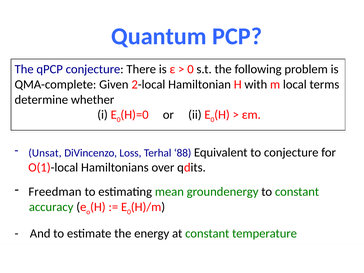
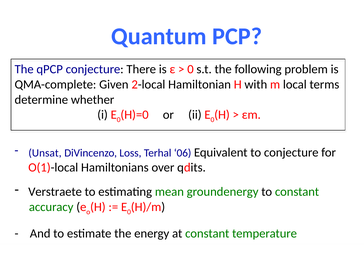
88: 88 -> 06 (183, 153)
Freedman: Freedman -> Verstraete (55, 192)
